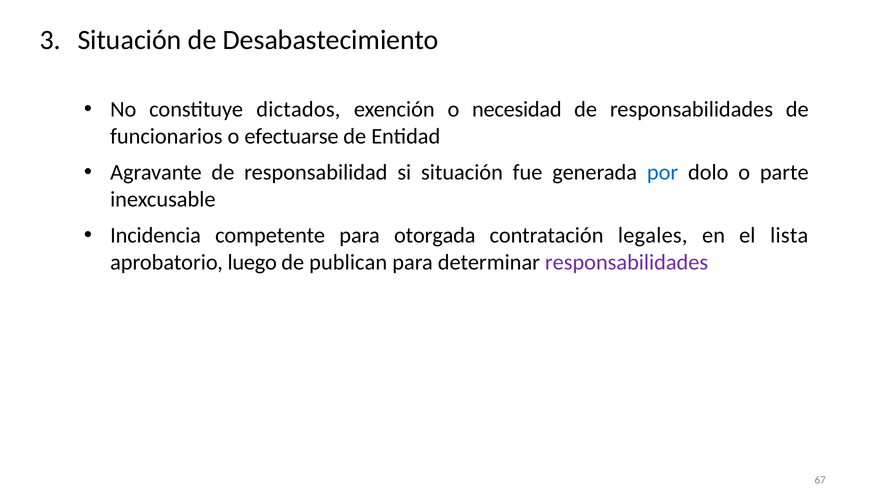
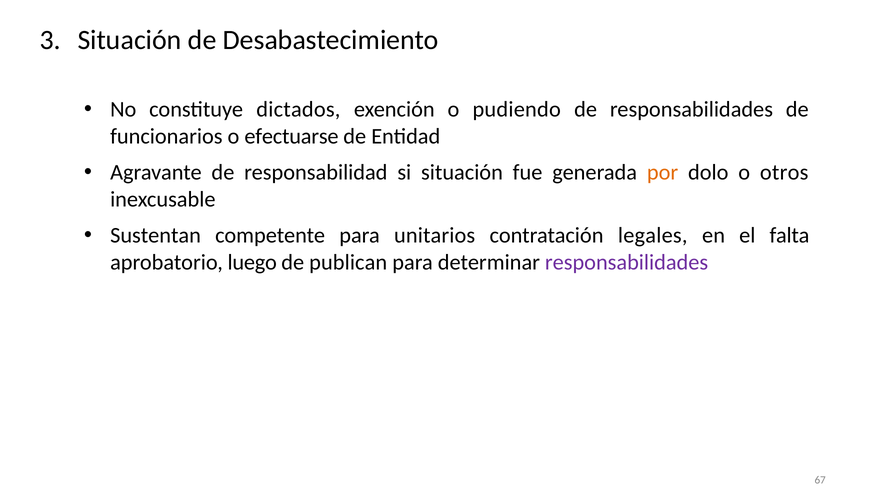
necesidad: necesidad -> pudiendo (517, 110)
por colour: blue -> orange (663, 173)
parte: parte -> otros (784, 173)
Incidencia: Incidencia -> Sustentan (156, 236)
otorgada: otorgada -> unitarios (435, 236)
lista: lista -> falta (789, 236)
